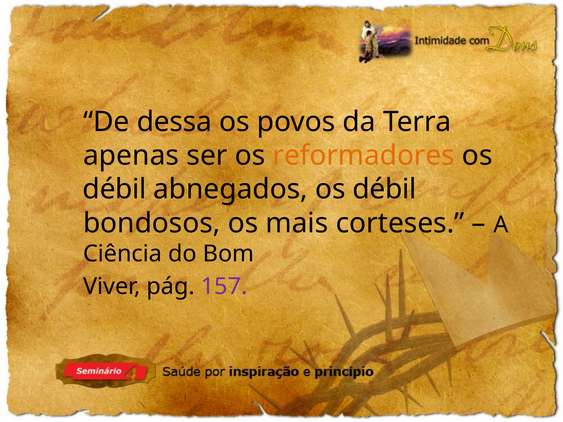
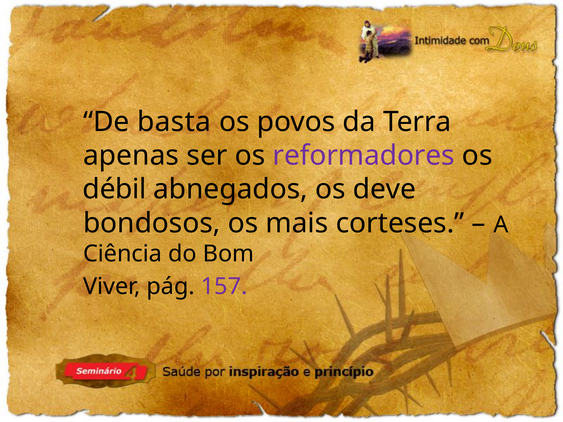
dessa: dessa -> basta (174, 122)
reformadores colour: orange -> purple (364, 156)
abnegados os débil: débil -> deve (384, 189)
